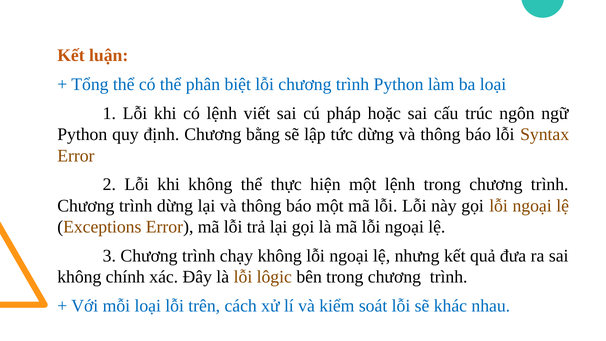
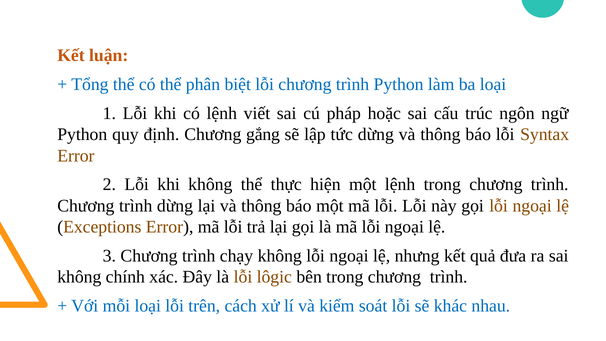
bằng: bằng -> gắng (263, 134)
